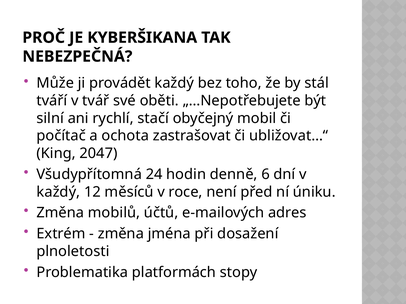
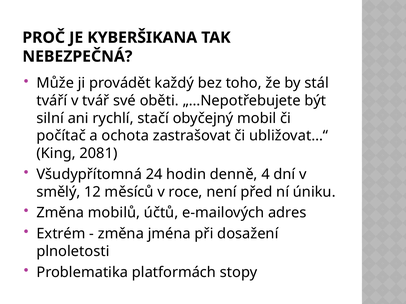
2047: 2047 -> 2081 (99, 154)
6: 6 -> 4 (266, 175)
každý: každý -> smělý (58, 192)
